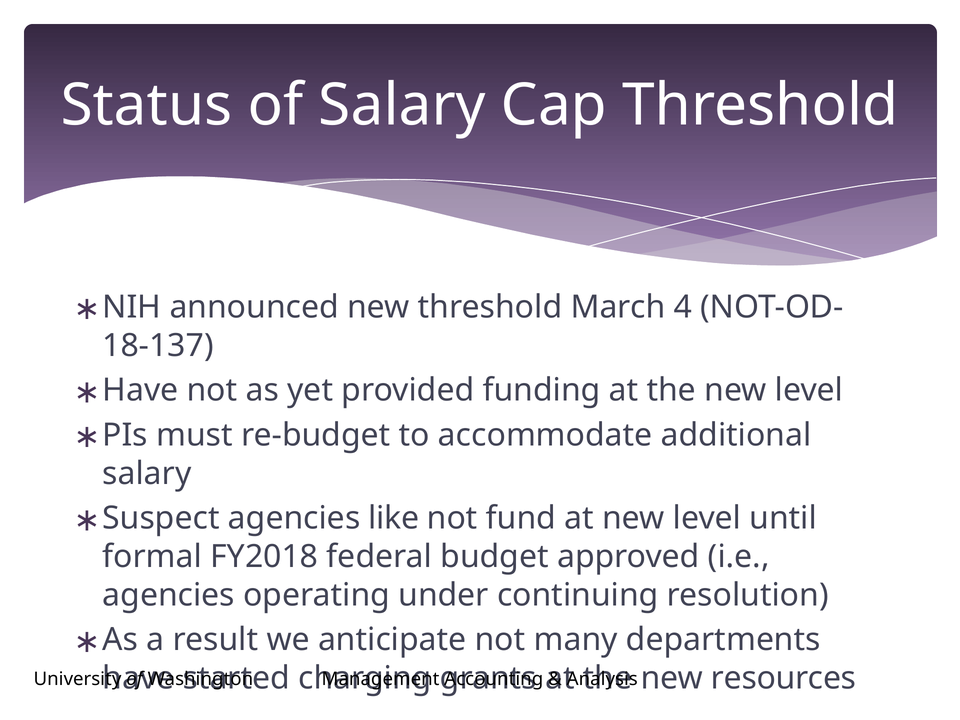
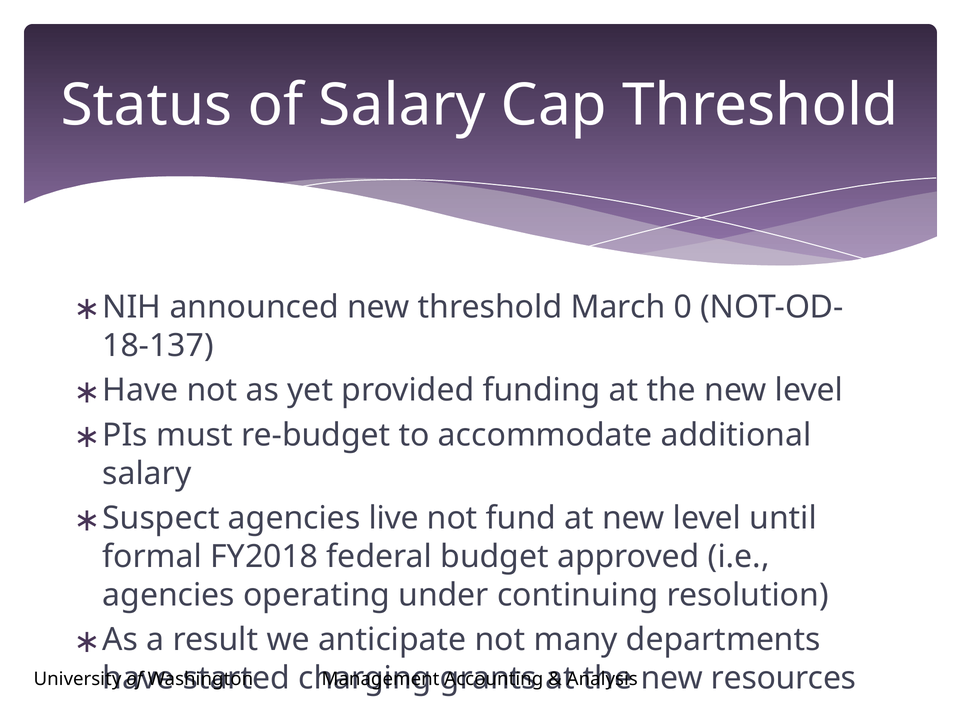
4: 4 -> 0 (683, 307)
like: like -> live (394, 518)
